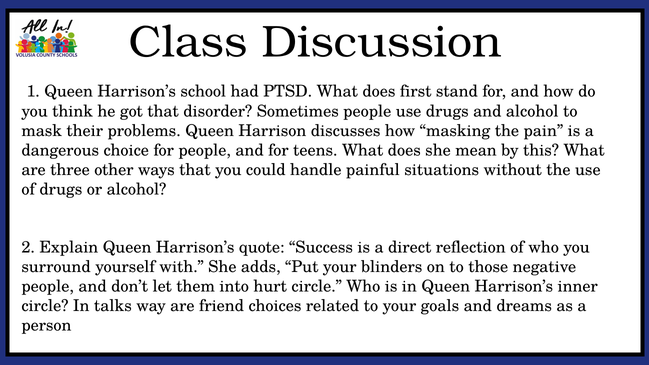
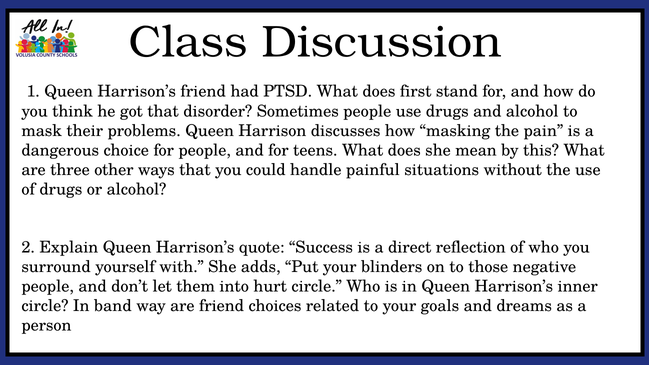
Harrison’s school: school -> friend (203, 91)
talks: talks -> band (113, 306)
